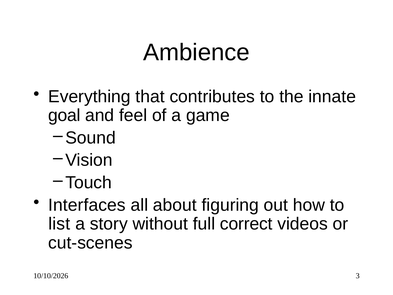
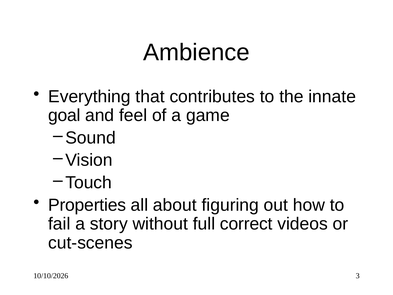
Interfaces: Interfaces -> Properties (87, 205)
list: list -> fail (59, 224)
